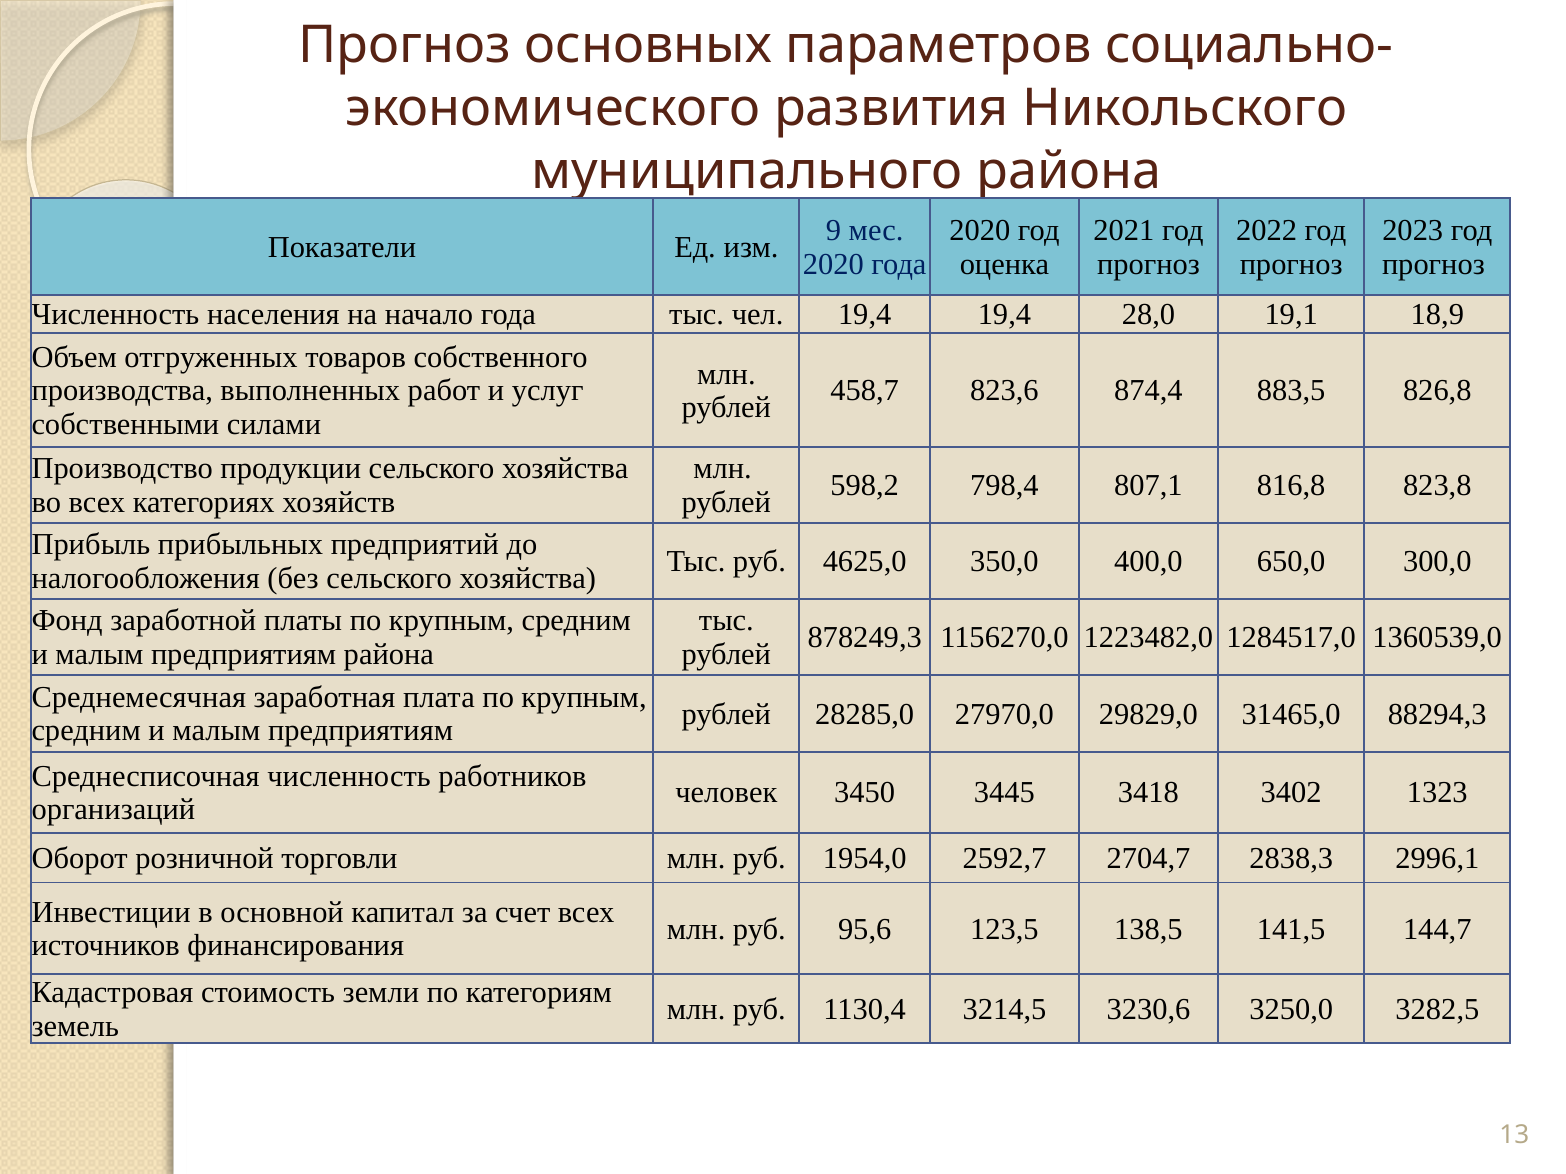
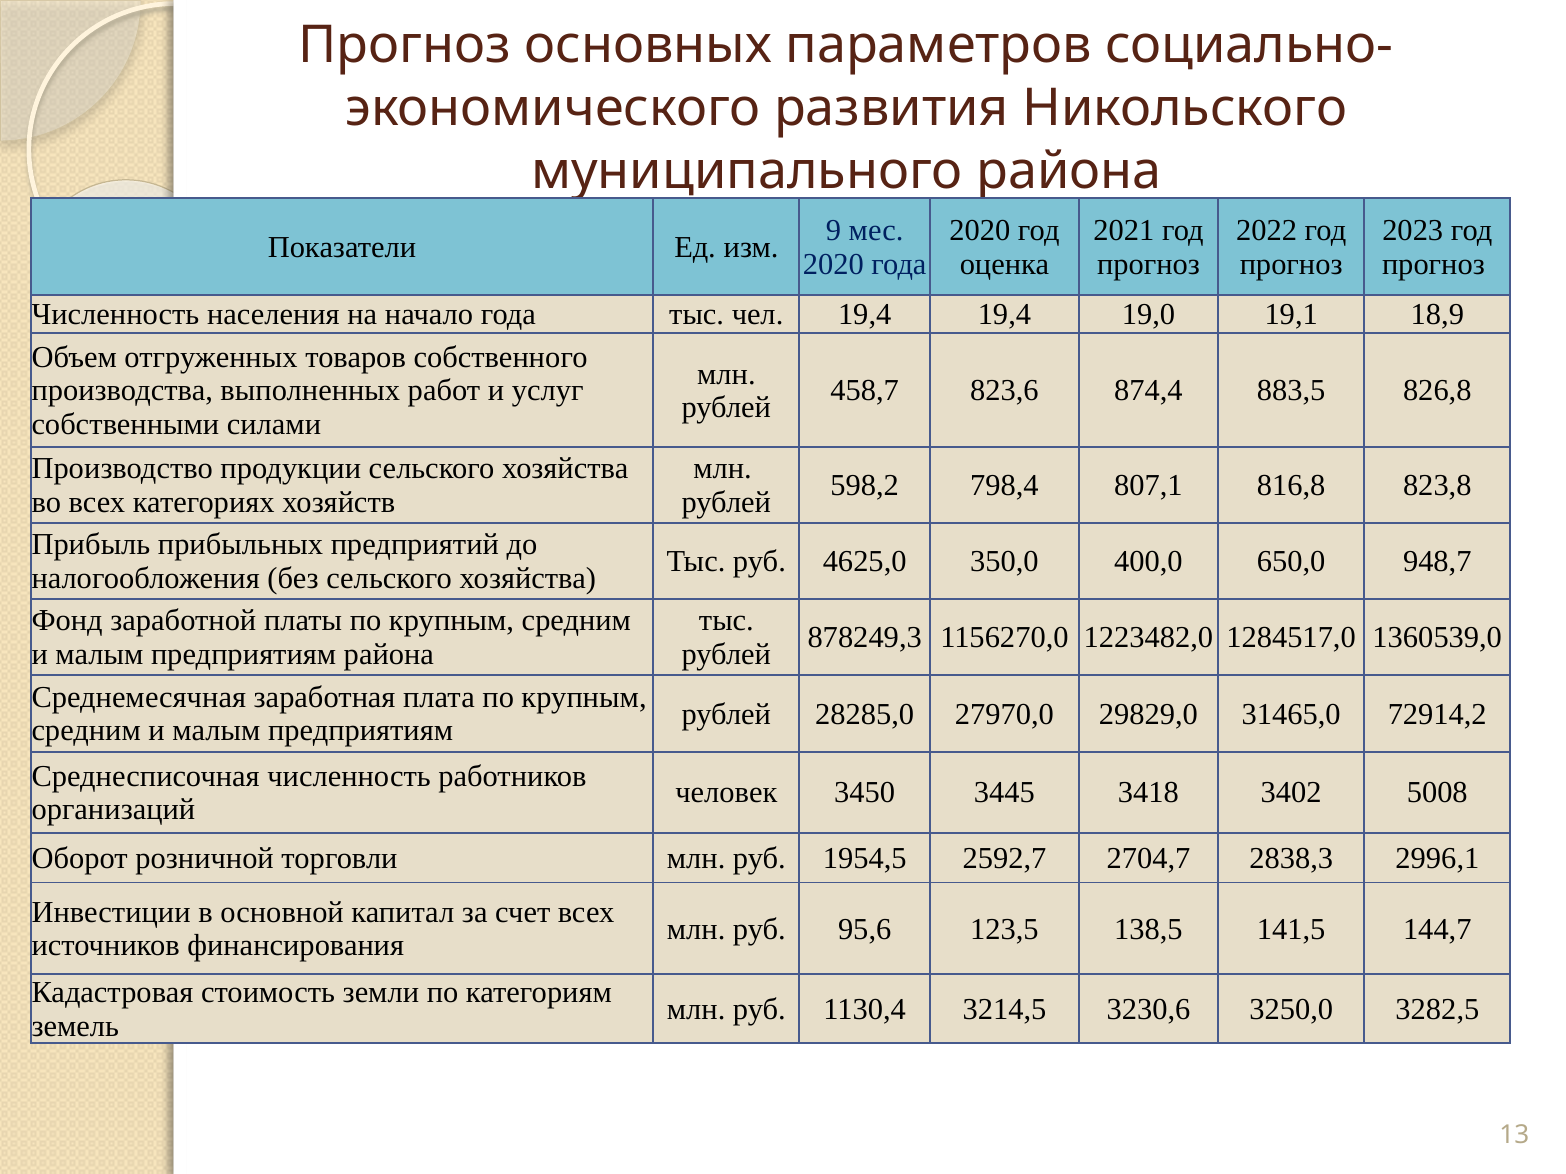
28,0: 28,0 -> 19,0 (1149, 315)
300,0: 300,0 -> 948,7 (1437, 562)
88294,3: 88294,3 -> 72914,2 (1437, 714)
1323: 1323 -> 5008 (1437, 793)
1954,0: 1954,0 -> 1954,5 (865, 859)
